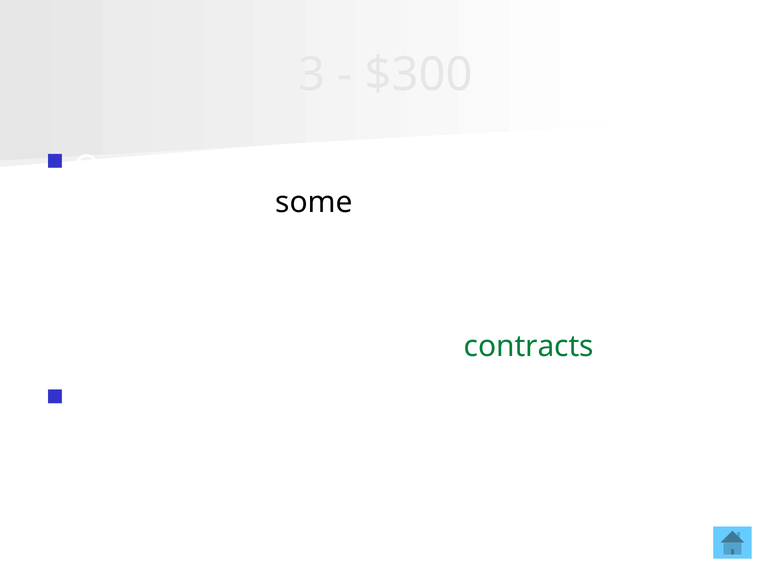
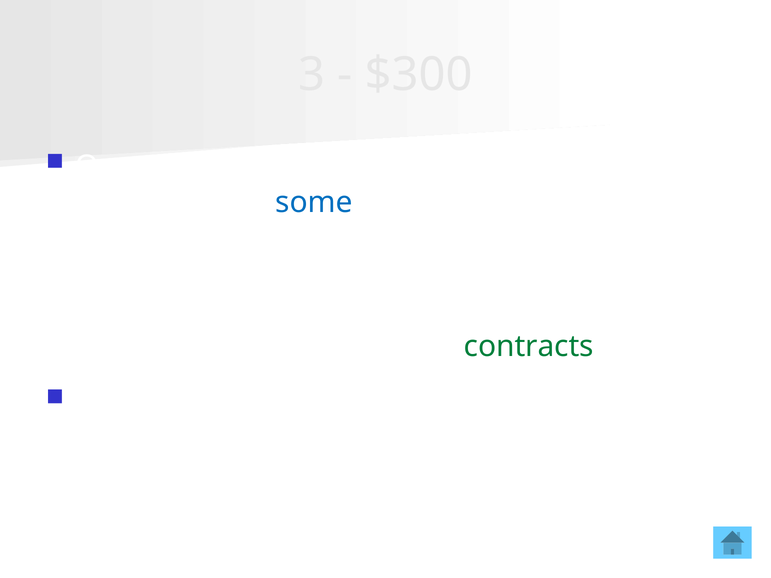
some colour: black -> blue (314, 202)
